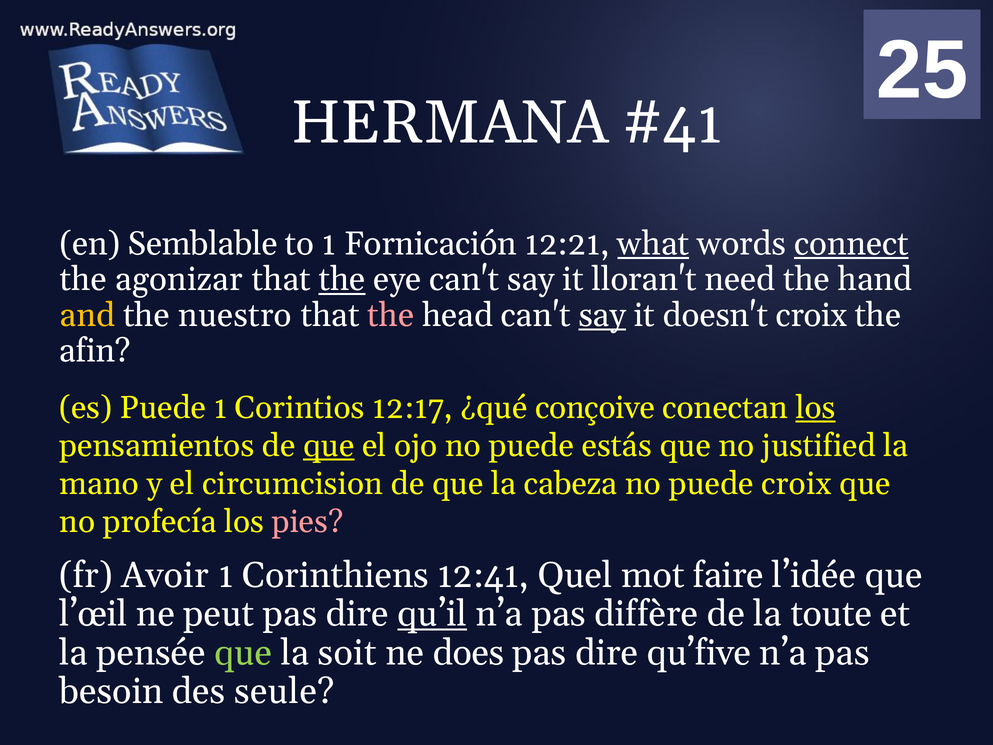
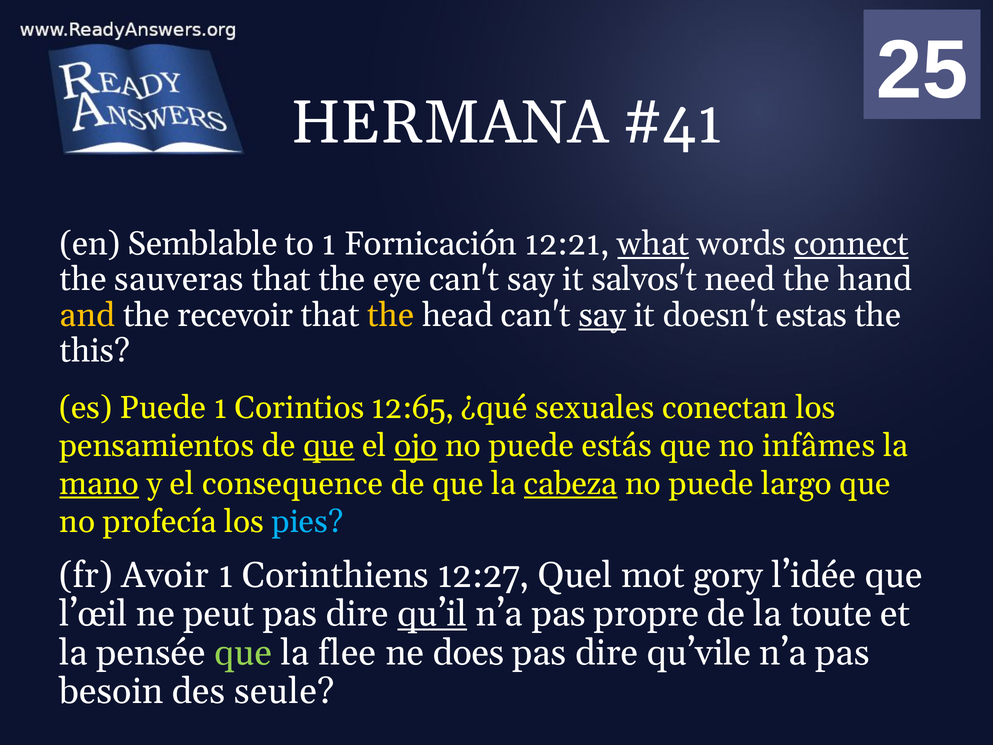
agonizar: agonizar -> sauveras (179, 279)
the underline: present -> none (342, 279)
lloran't: lloran't -> salvos't (644, 279)
nuestro: nuestro -> recevoir (235, 315)
the colour: pink -> yellow (391, 315)
doesn't croix: croix -> estas (812, 315)
afin: afin -> this (95, 351)
12:17: 12:17 -> 12:65 (413, 408)
conçoive: conçoive -> sexuales (595, 408)
los underline: present -> none (816, 408)
ojo underline: none -> present (416, 446)
justified: justified -> infâmes (819, 446)
mano underline: none -> present (99, 484)
circumcision: circumcision -> consequence (293, 484)
cabeza underline: none -> present (571, 484)
puede croix: croix -> largo (797, 484)
pies colour: pink -> light blue (307, 522)
12:41: 12:41 -> 12:27 (483, 575)
faire: faire -> gory (728, 575)
diffère: diffère -> propre (647, 614)
soit: soit -> flee (347, 652)
qu’five: qu’five -> qu’vile (699, 652)
